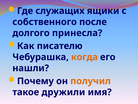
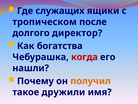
собственного: собственного -> тропическом (45, 22)
принесла: принесла -> директор (77, 33)
писателю: писателю -> богатства (60, 46)
когда colour: orange -> red (84, 57)
